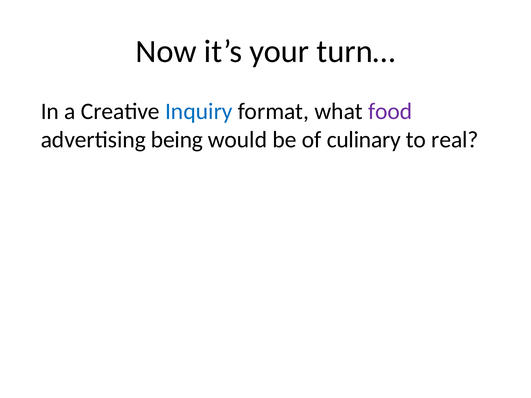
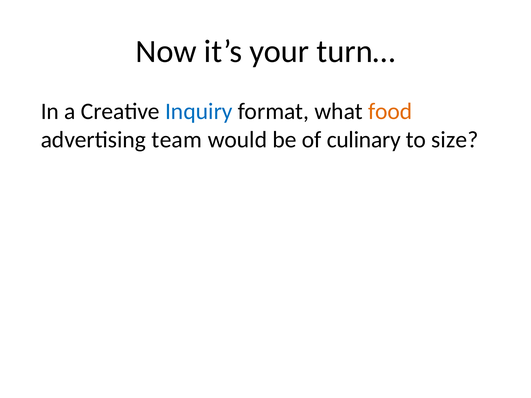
food colour: purple -> orange (390, 111)
being: being -> team (177, 140)
real: real -> size (455, 140)
